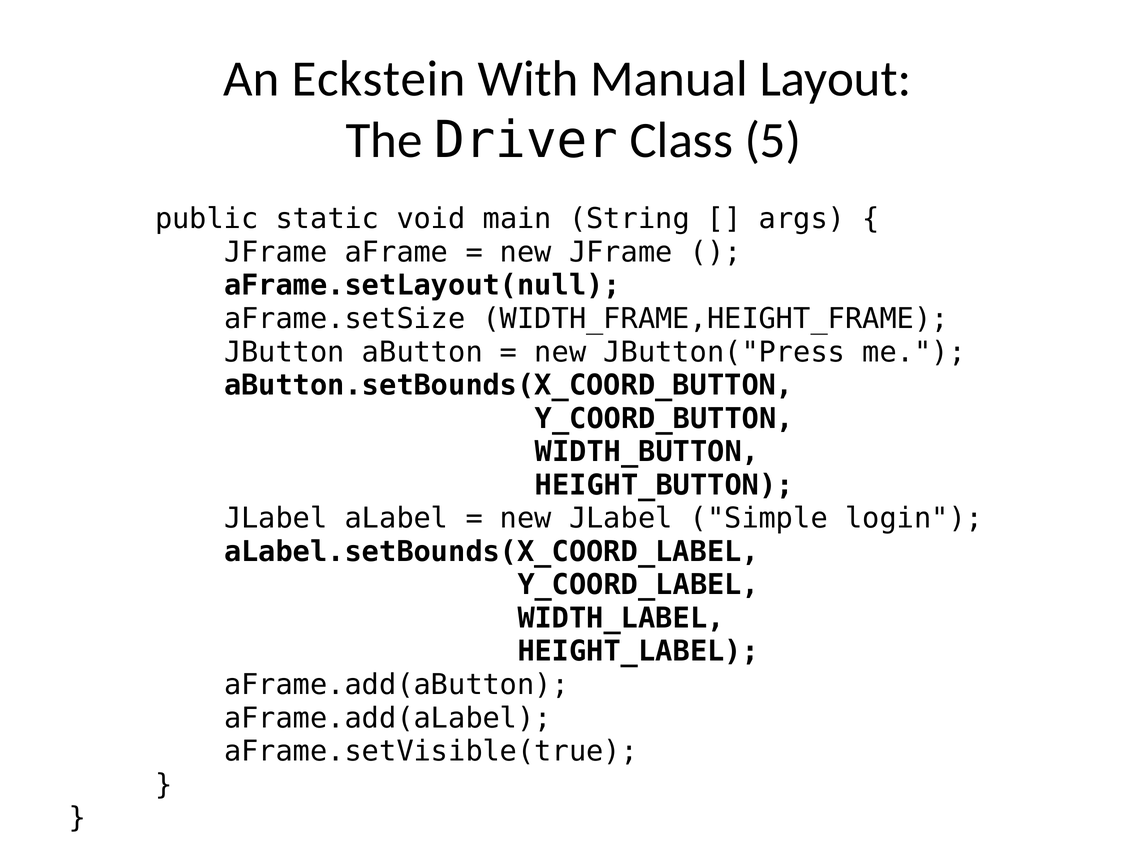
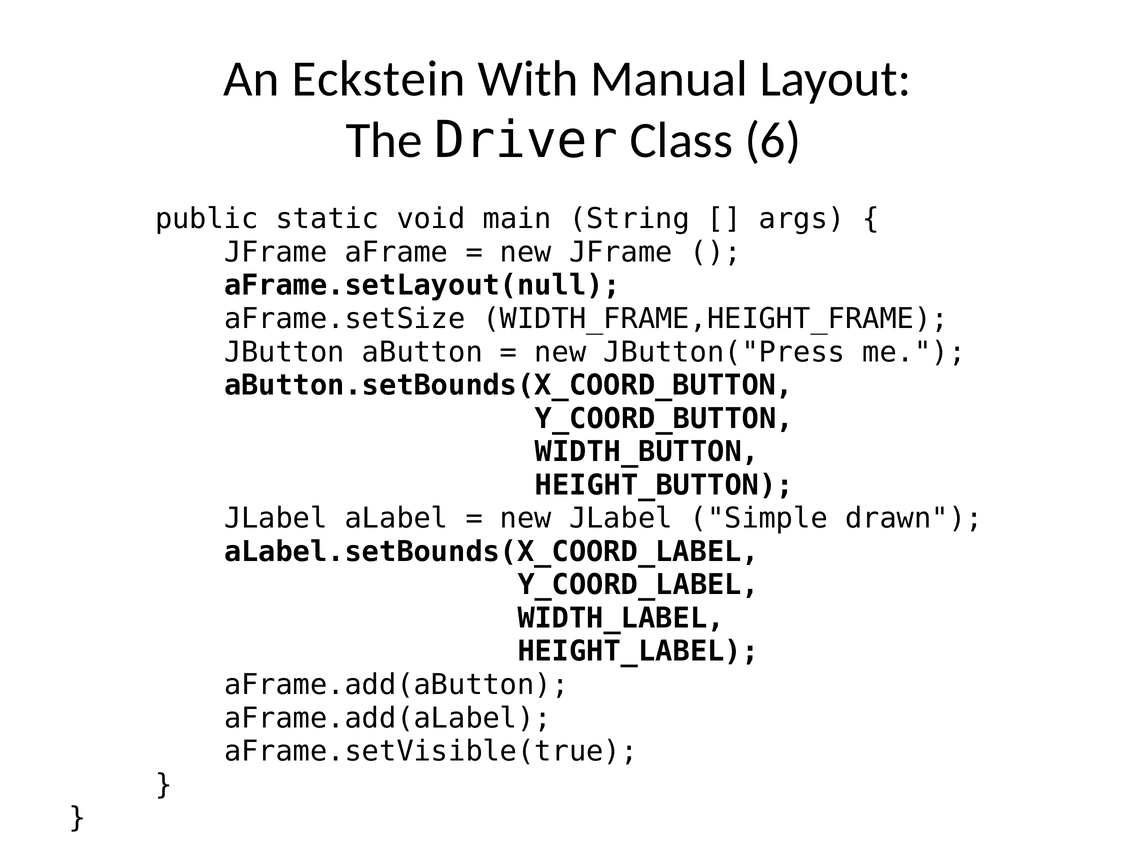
5: 5 -> 6 (773, 140)
login: login -> drawn (914, 519)
